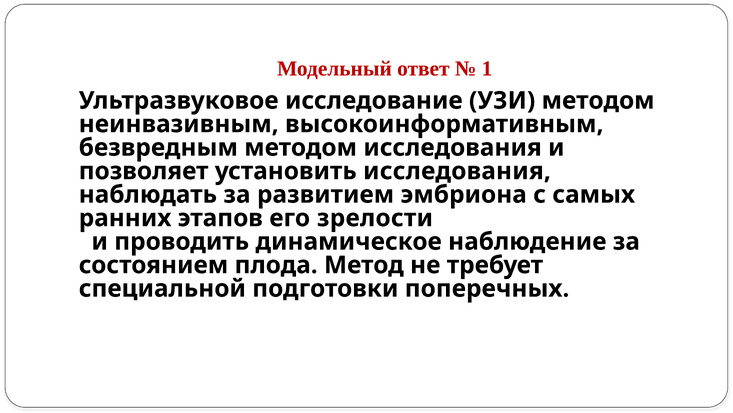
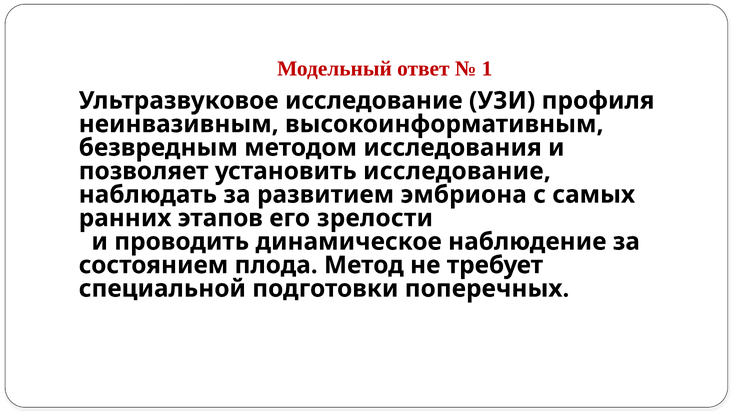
УЗИ методом: методом -> профиля (598, 100)
установить исследования: исследования -> исследование (457, 171)
